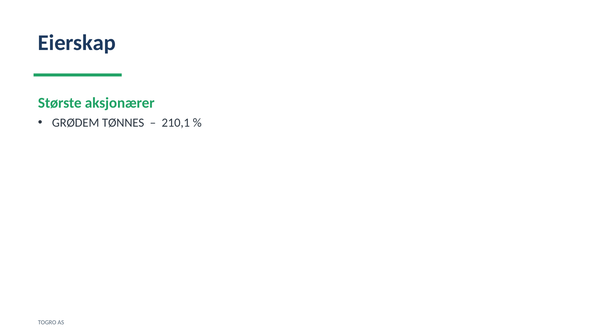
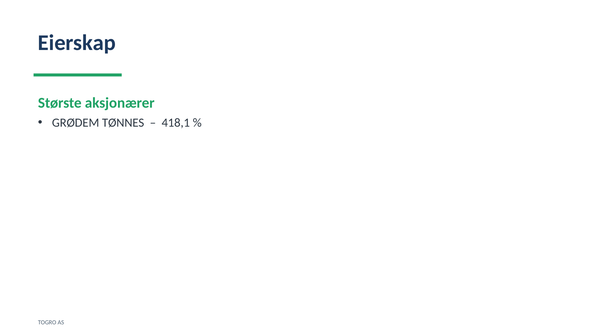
210,1: 210,1 -> 418,1 (176, 123)
